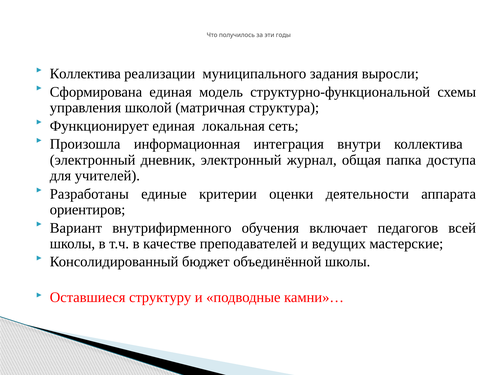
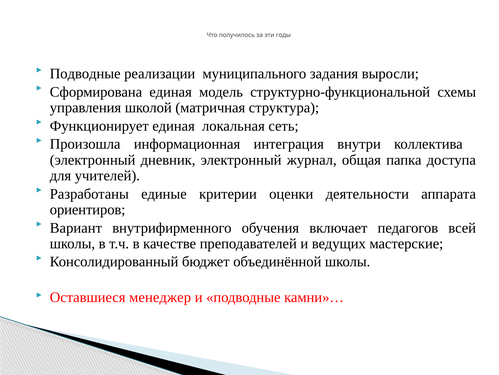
Коллектива: Коллектива -> Подводные (85, 74)
структуру: структуру -> менеджер (160, 297)
